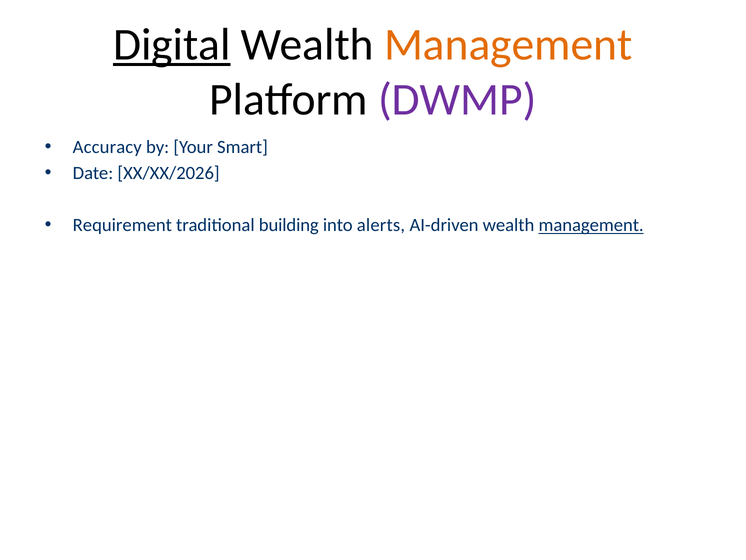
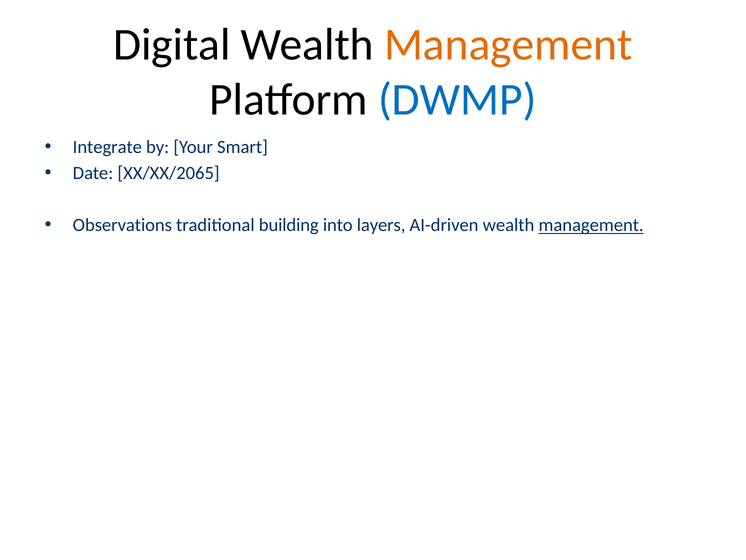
Digital underline: present -> none (172, 45)
DWMP colour: purple -> blue (457, 100)
Accuracy: Accuracy -> Integrate (107, 147)
XX/XX/2026: XX/XX/2026 -> XX/XX/2065 (169, 173)
Requirement: Requirement -> Observations (122, 225)
alerts: alerts -> layers (381, 225)
